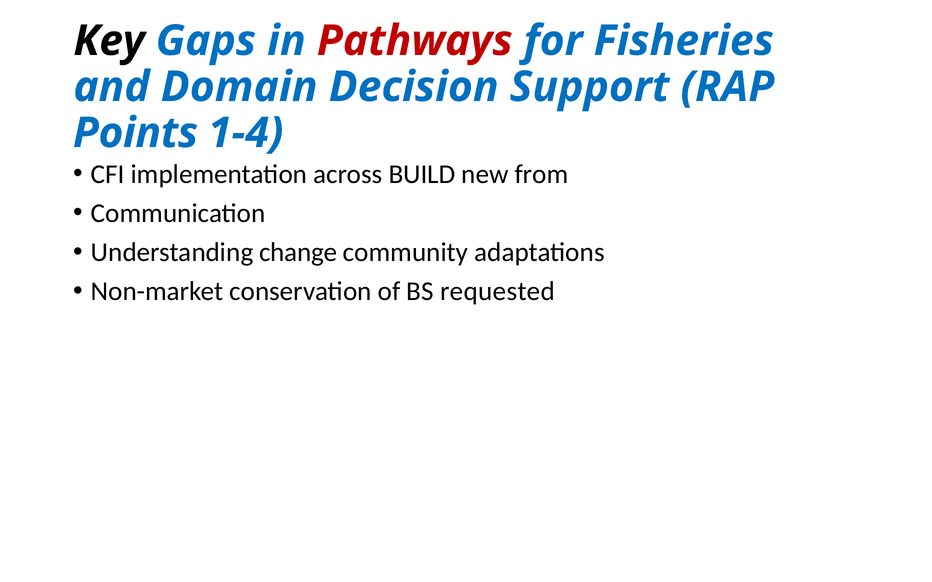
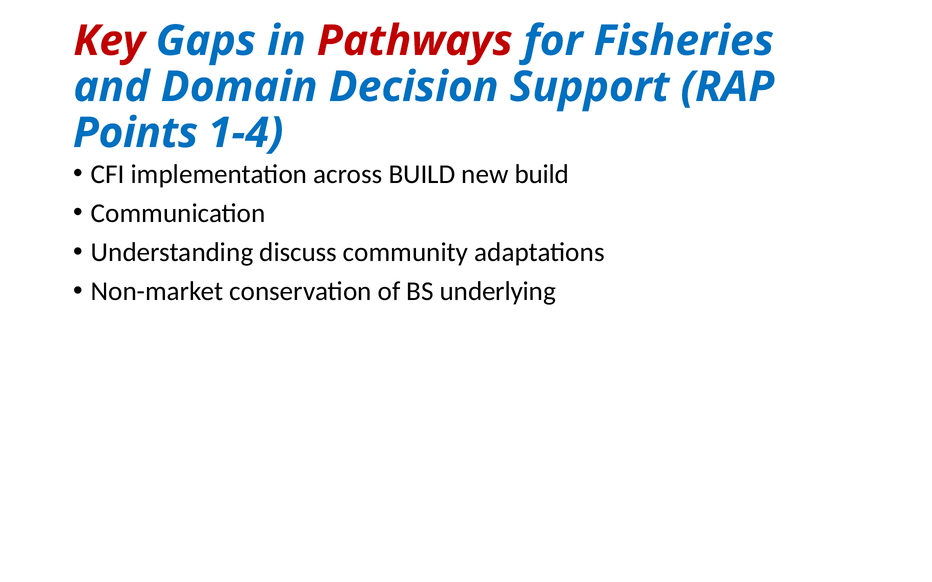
Key colour: black -> red (109, 41)
new from: from -> build (542, 174)
change: change -> discuss (298, 252)
requested: requested -> underlying (498, 291)
